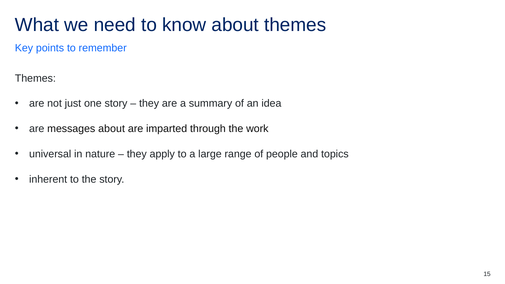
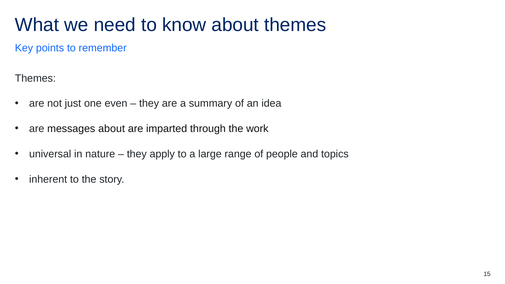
one story: story -> even (116, 104)
